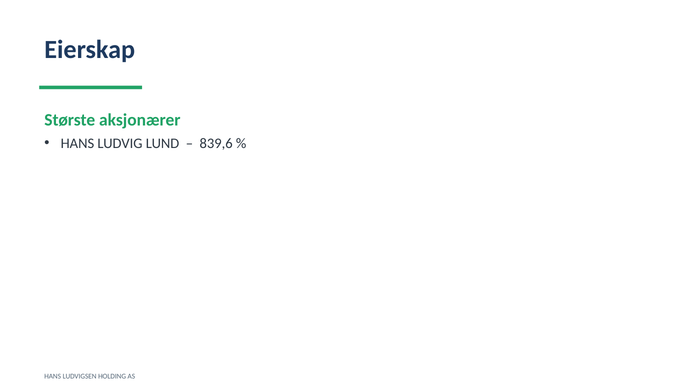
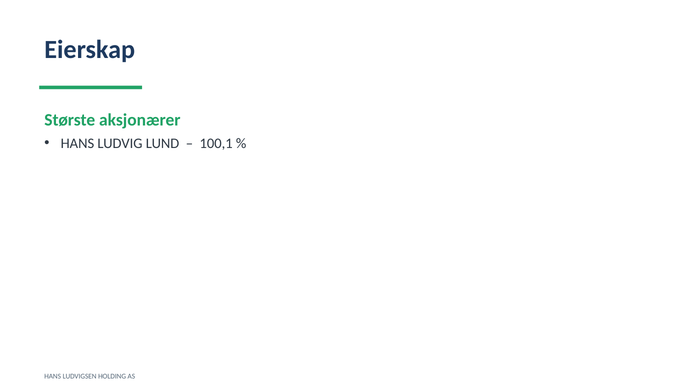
839,6: 839,6 -> 100,1 (216, 143)
